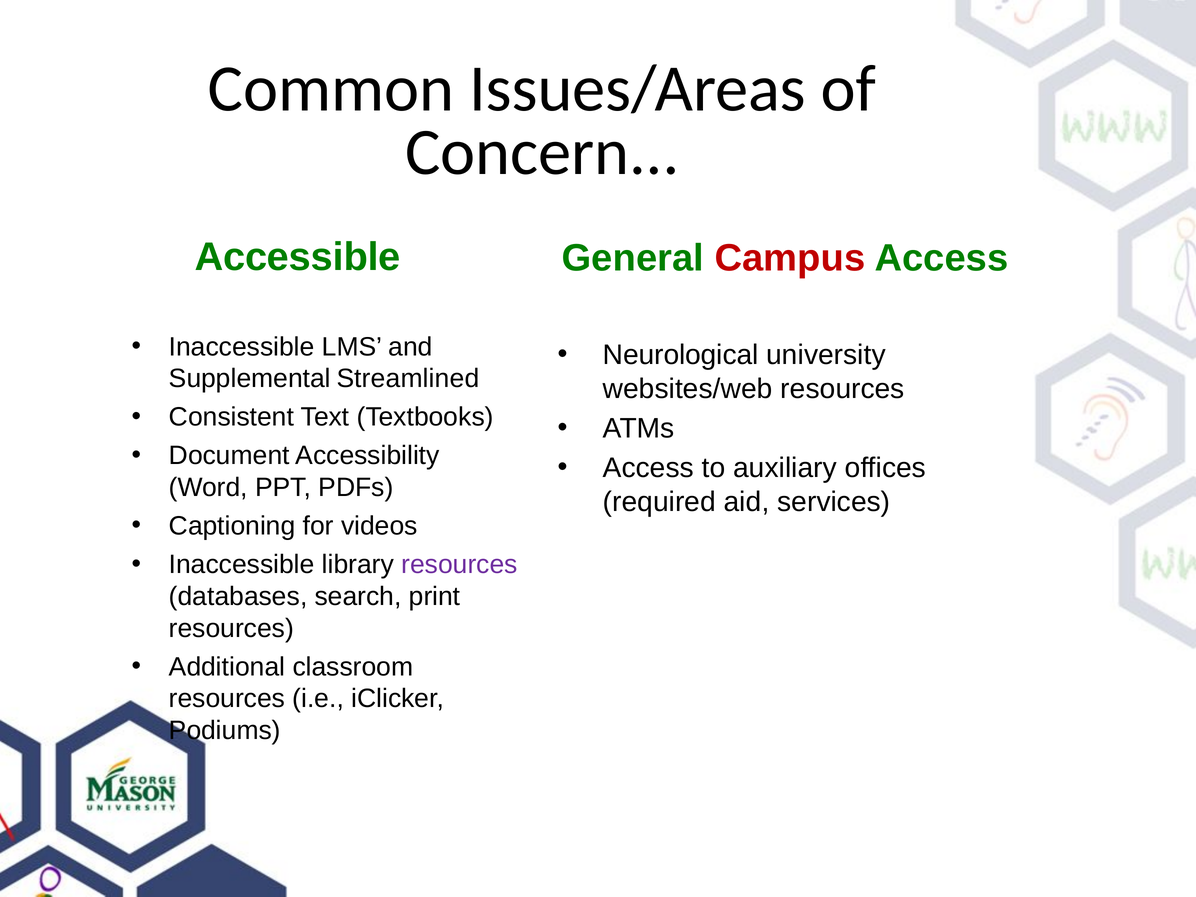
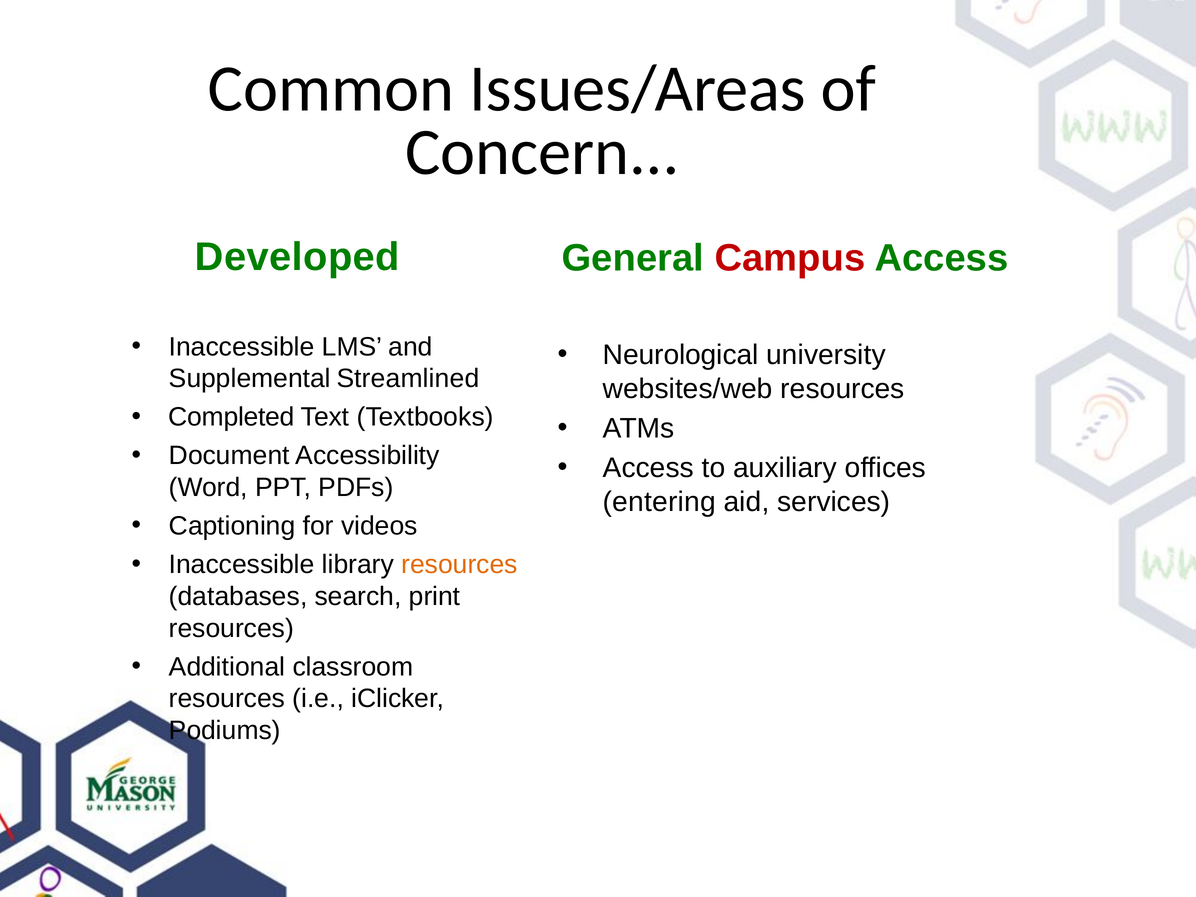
Accessible: Accessible -> Developed (297, 257)
Consistent: Consistent -> Completed (232, 417)
required: required -> entering (659, 502)
resources colour: purple -> orange (459, 565)
